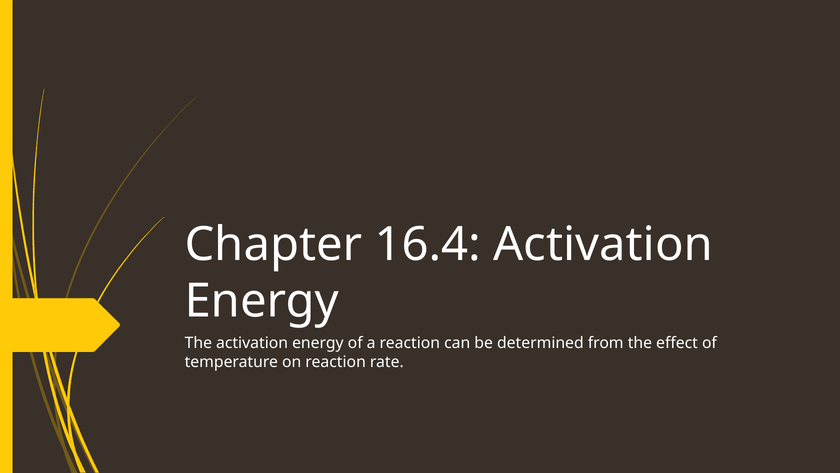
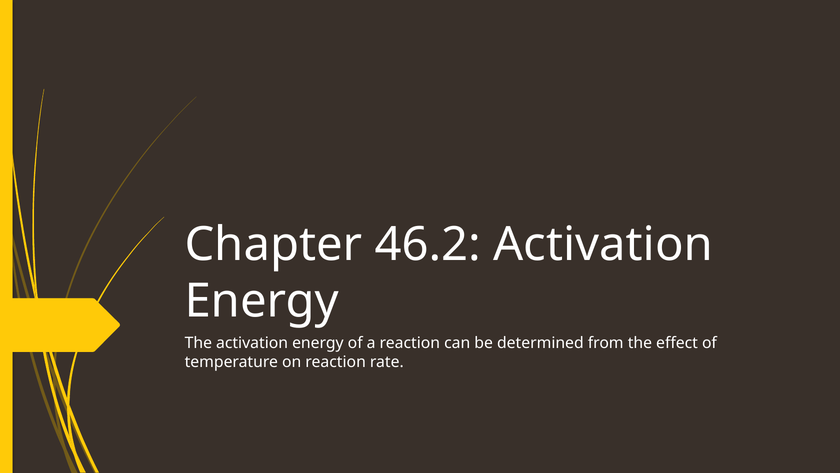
16.4: 16.4 -> 46.2 (428, 244)
